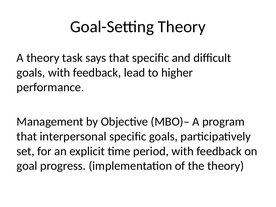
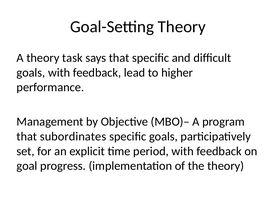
interpersonal: interpersonal -> subordinates (73, 136)
